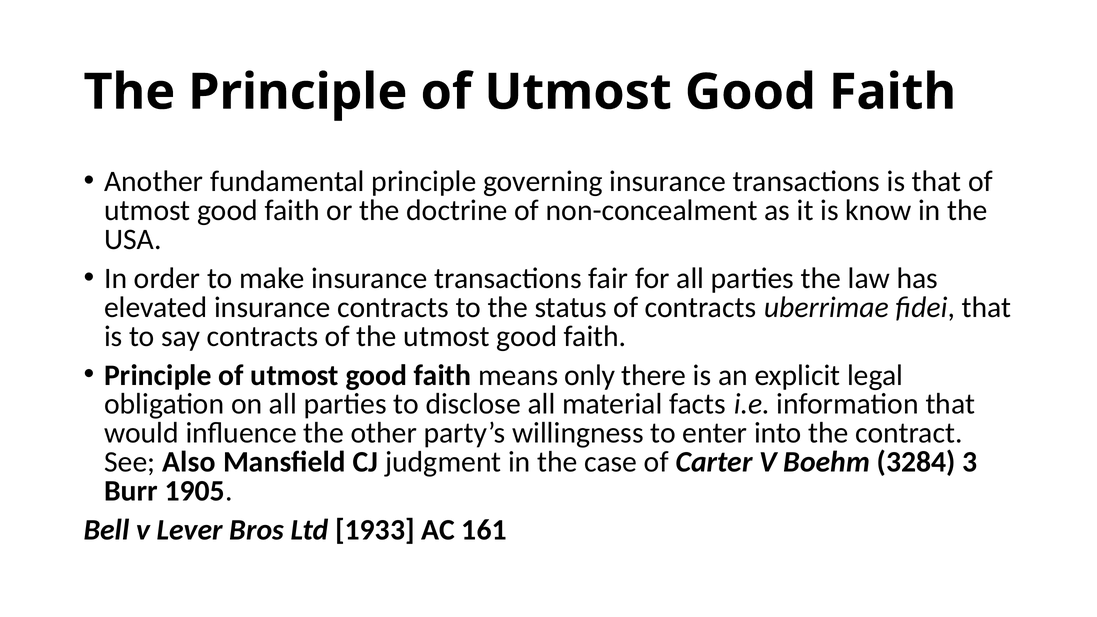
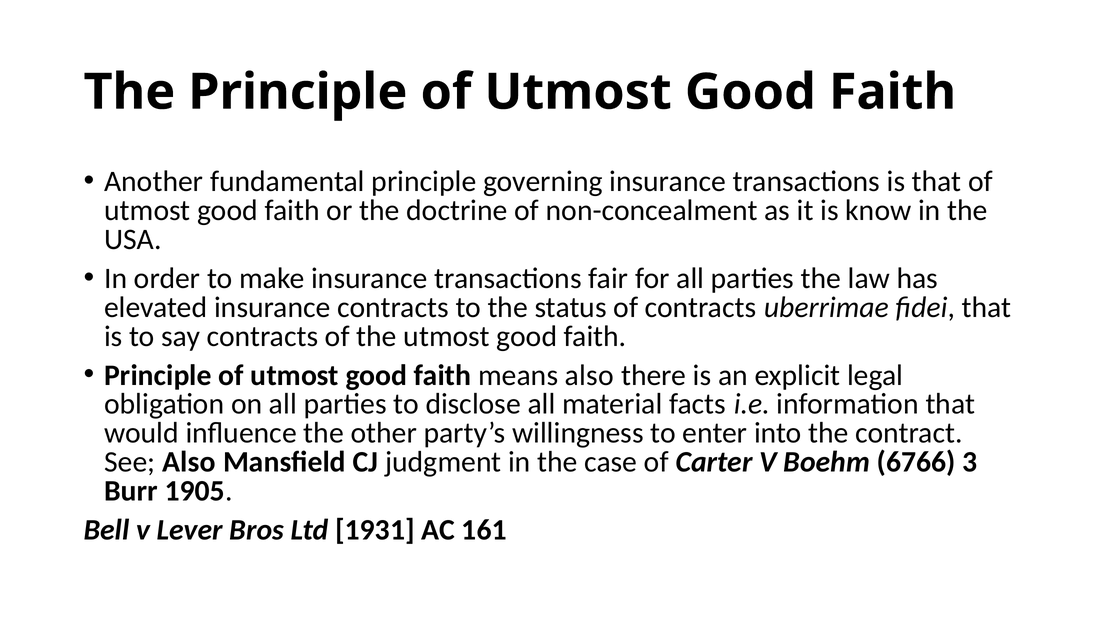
means only: only -> also (589, 375)
3284: 3284 -> 6766 (916, 462)
1933: 1933 -> 1931 (375, 530)
